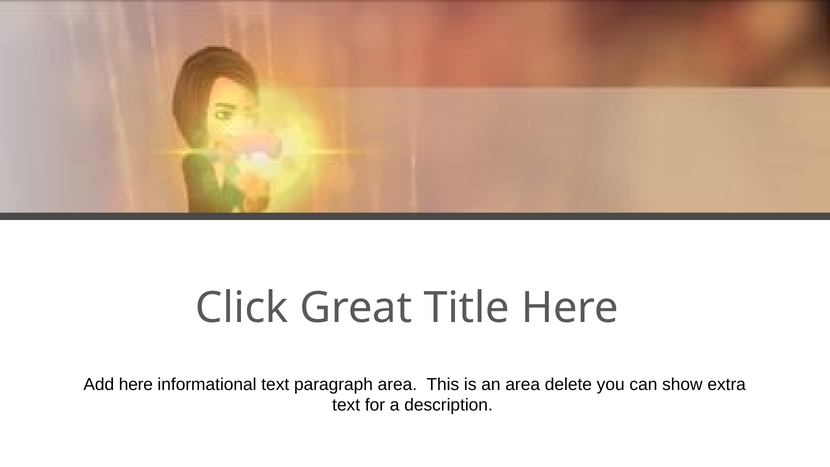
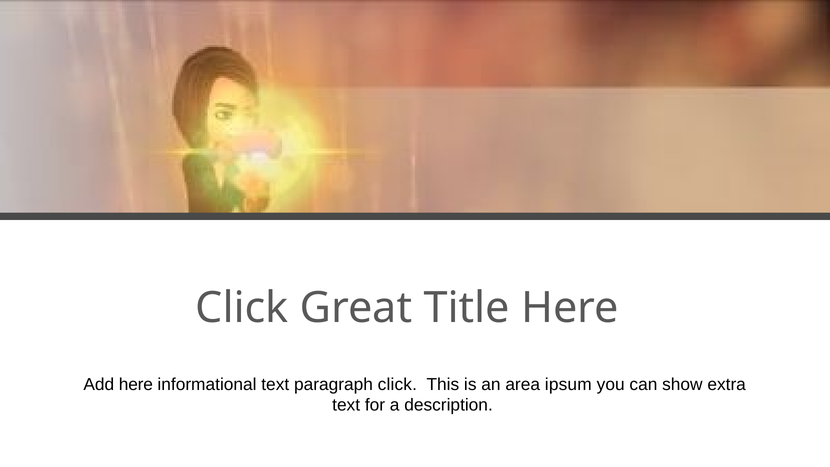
paragraph area: area -> click (397, 384)
delete: delete -> ipsum (568, 384)
